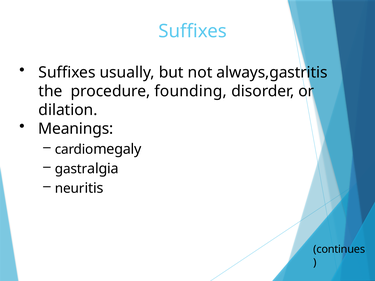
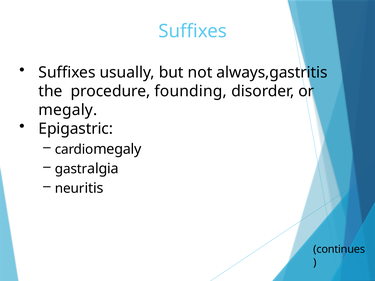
dilation: dilation -> megaly (68, 110)
Meanings: Meanings -> Epigastric (76, 129)
